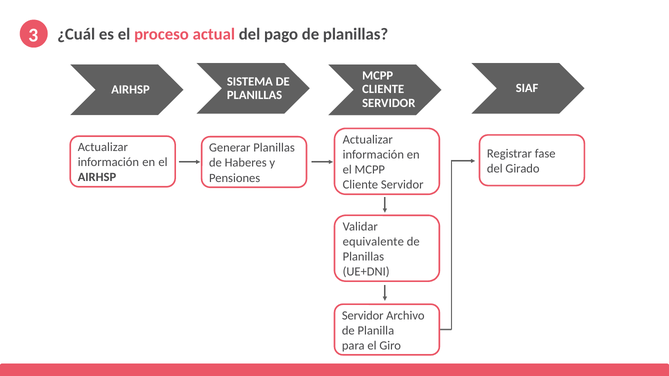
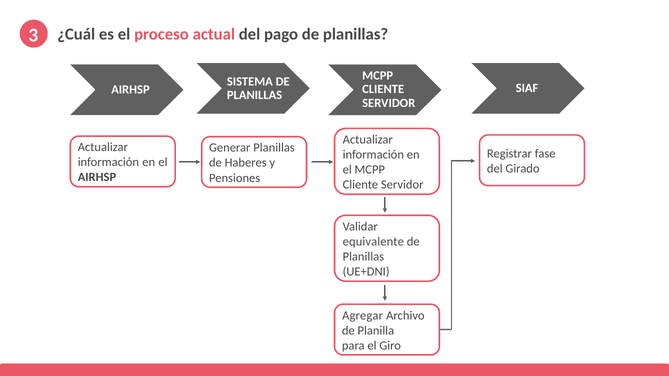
Servidor: Servidor -> Agregar (363, 316)
